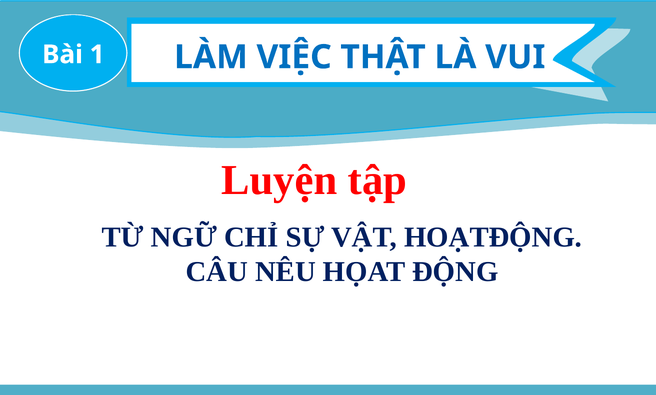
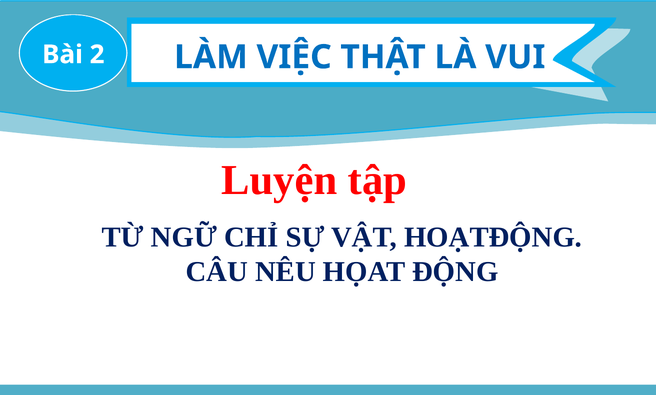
1: 1 -> 2 (97, 55)
